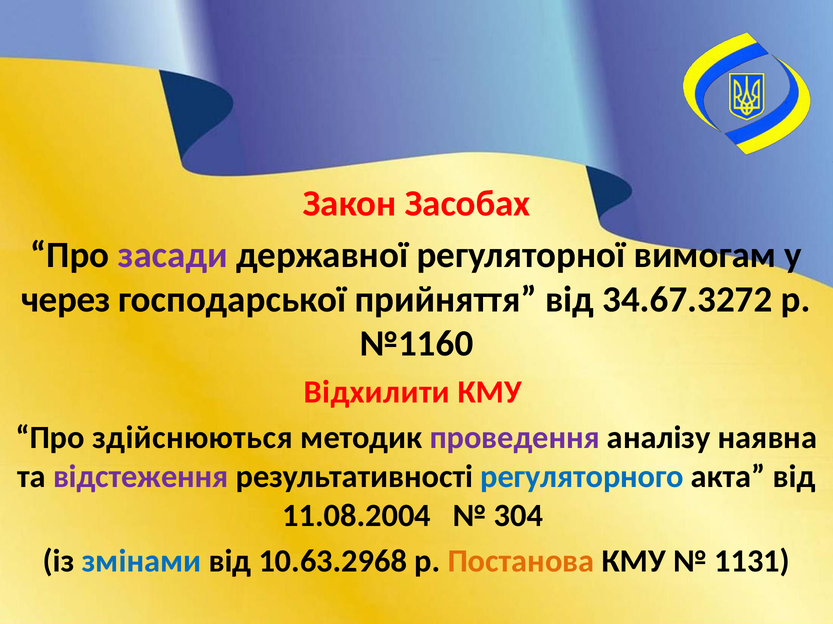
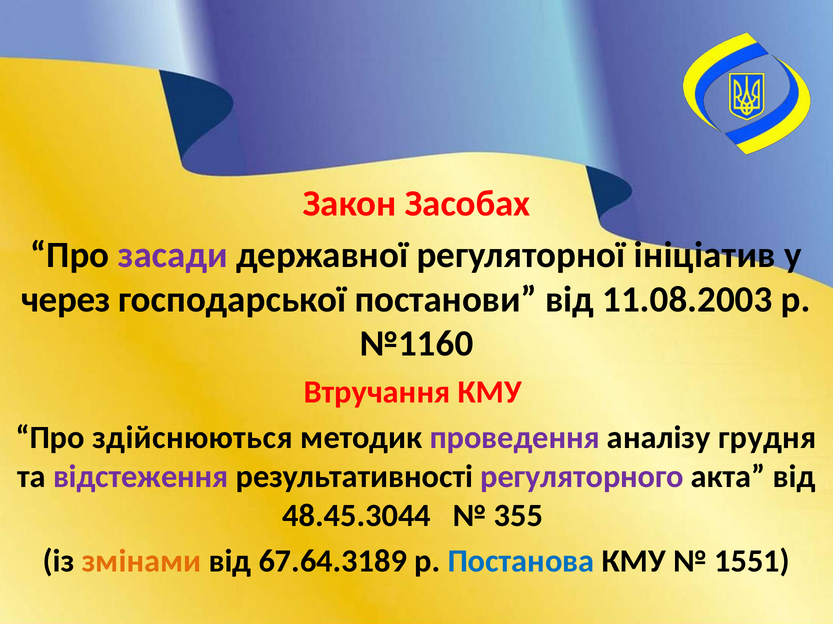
вимогам: вимогам -> ініціатив (705, 255)
прийняття: прийняття -> постанови (446, 300)
34.67.3272: 34.67.3272 -> 11.08.2003 (687, 300)
Відхилити: Відхилити -> Втручання (377, 392)
наявна: наявна -> грудня (767, 438)
регуляторного colour: blue -> purple (582, 477)
11.08.2004: 11.08.2004 -> 48.45.3044 (357, 516)
304: 304 -> 355 (518, 516)
змінами colour: blue -> orange (141, 562)
10.63.2968: 10.63.2968 -> 67.64.3189 (333, 562)
Постанова colour: orange -> blue (521, 562)
1131: 1131 -> 1551 (752, 562)
